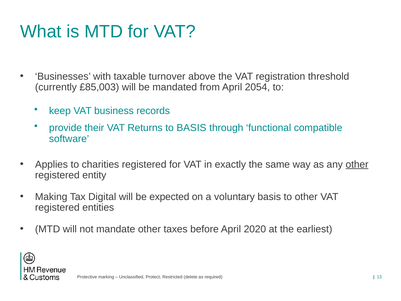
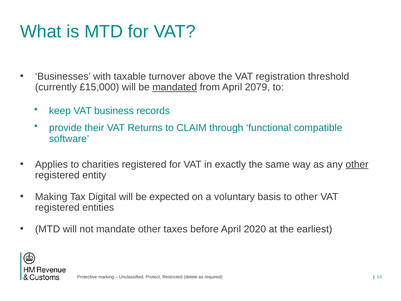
£85,003: £85,003 -> £15,000 (99, 87)
mandated underline: none -> present (175, 87)
2054: 2054 -> 2079 (257, 87)
to BASIS: BASIS -> CLAIM (192, 128)
